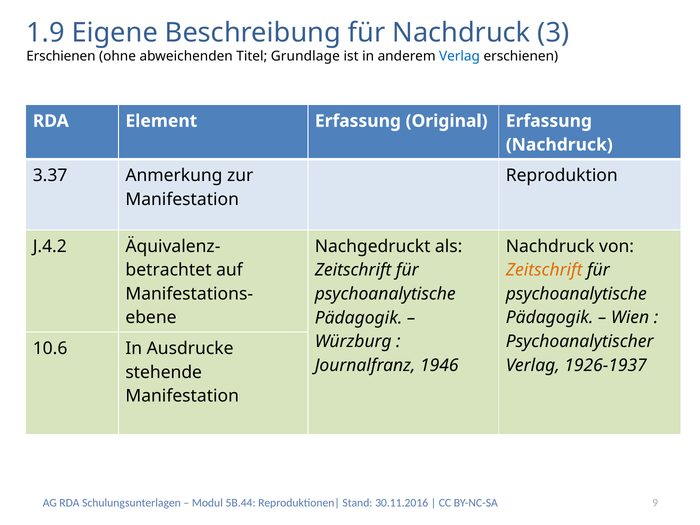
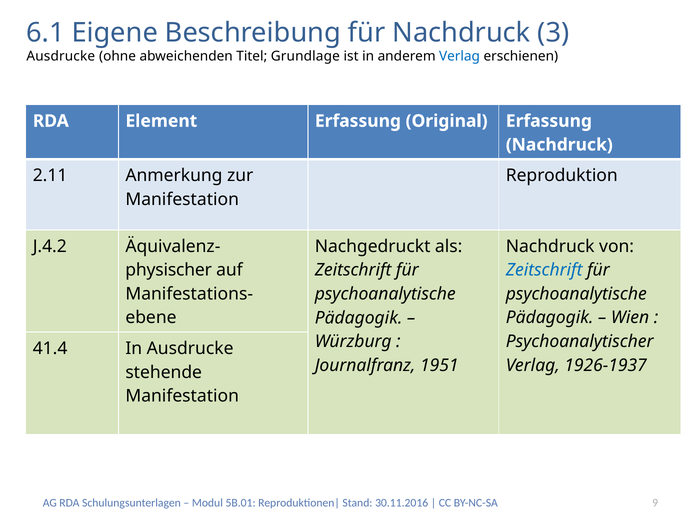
1.9: 1.9 -> 6.1 (45, 33)
Erschienen: Erschienen -> Ausdrucke (61, 56)
3.37: 3.37 -> 2.11 (50, 176)
betrachtet: betrachtet -> physischer (169, 270)
Zeitschrift colour: orange -> blue (544, 270)
10.6: 10.6 -> 41.4 (50, 348)
1946: 1946 -> 1951 (439, 365)
5B.44: 5B.44 -> 5B.01 (241, 503)
